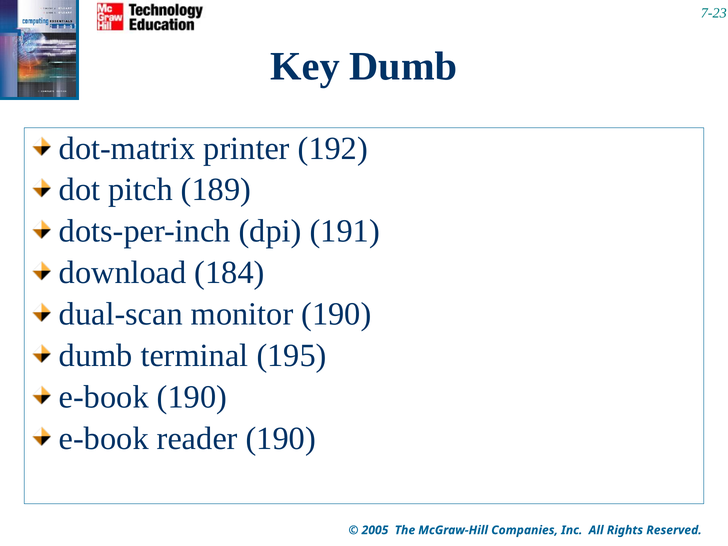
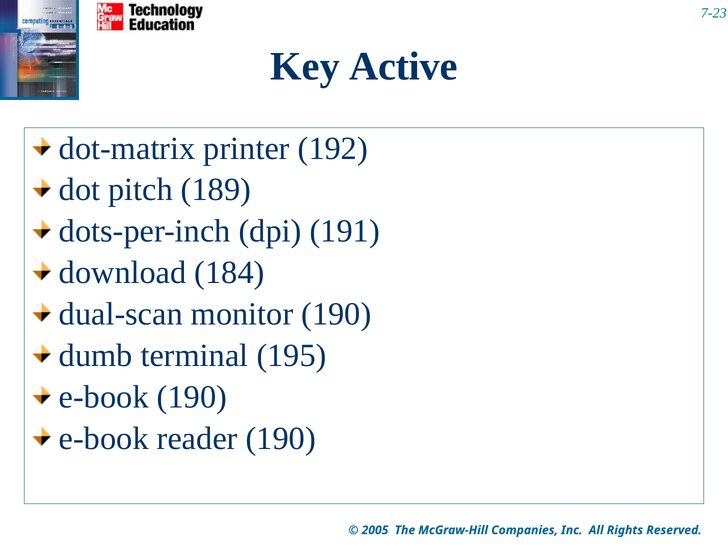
Key Dumb: Dumb -> Active (403, 67)
